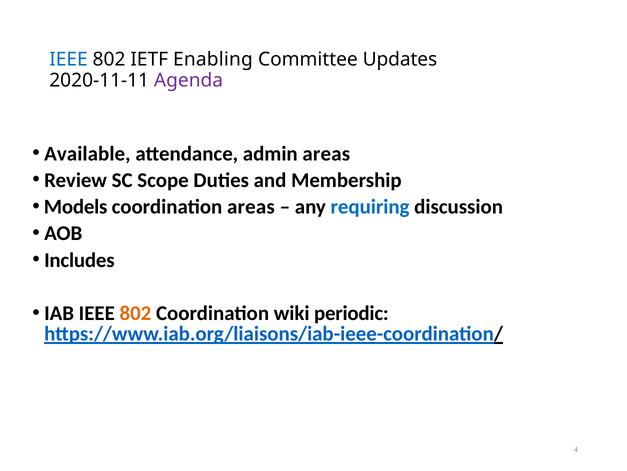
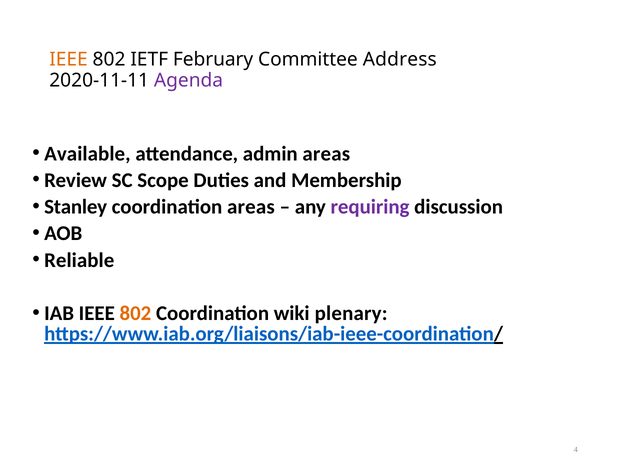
IEEE colour: blue -> orange (69, 59)
Enabling: Enabling -> February (213, 59)
Updates: Updates -> Address (400, 59)
Models: Models -> Stanley (76, 207)
requiring colour: blue -> purple (370, 207)
Includes: Includes -> Reliable (79, 260)
periodic: periodic -> plenary (351, 313)
